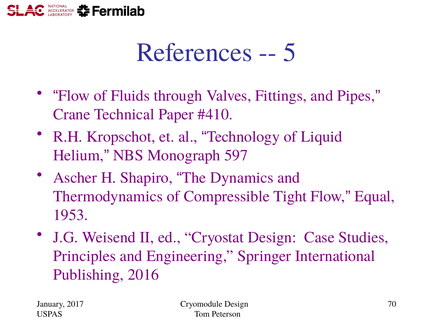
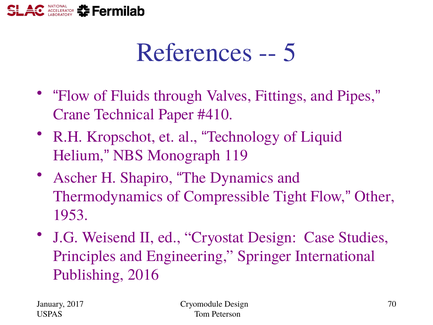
597: 597 -> 119 (236, 155)
Equal: Equal -> Other (375, 196)
